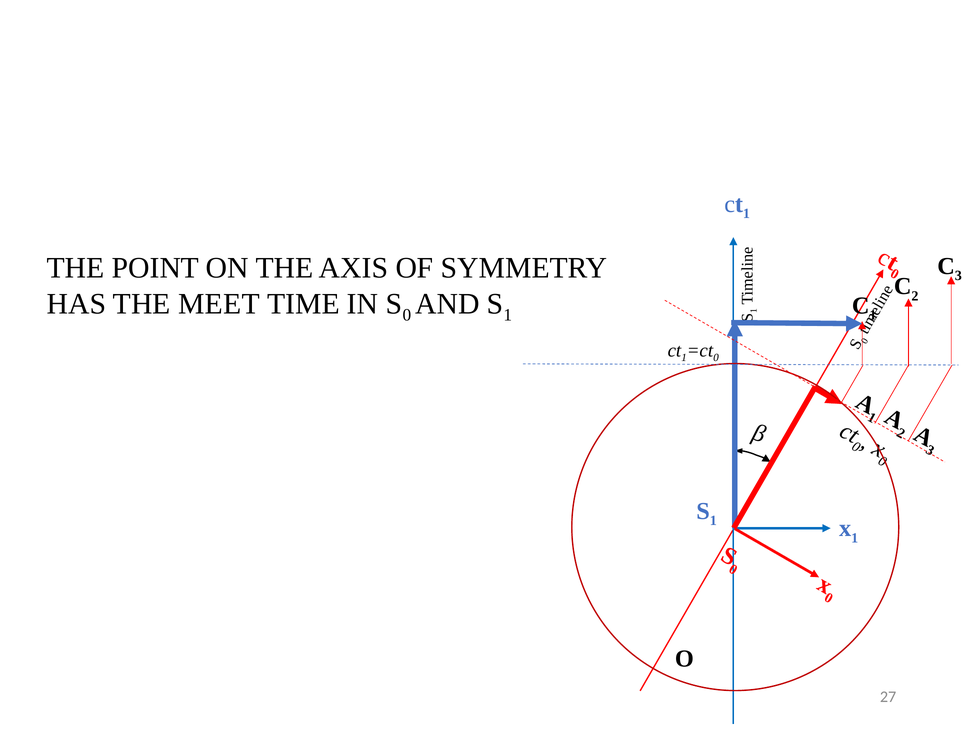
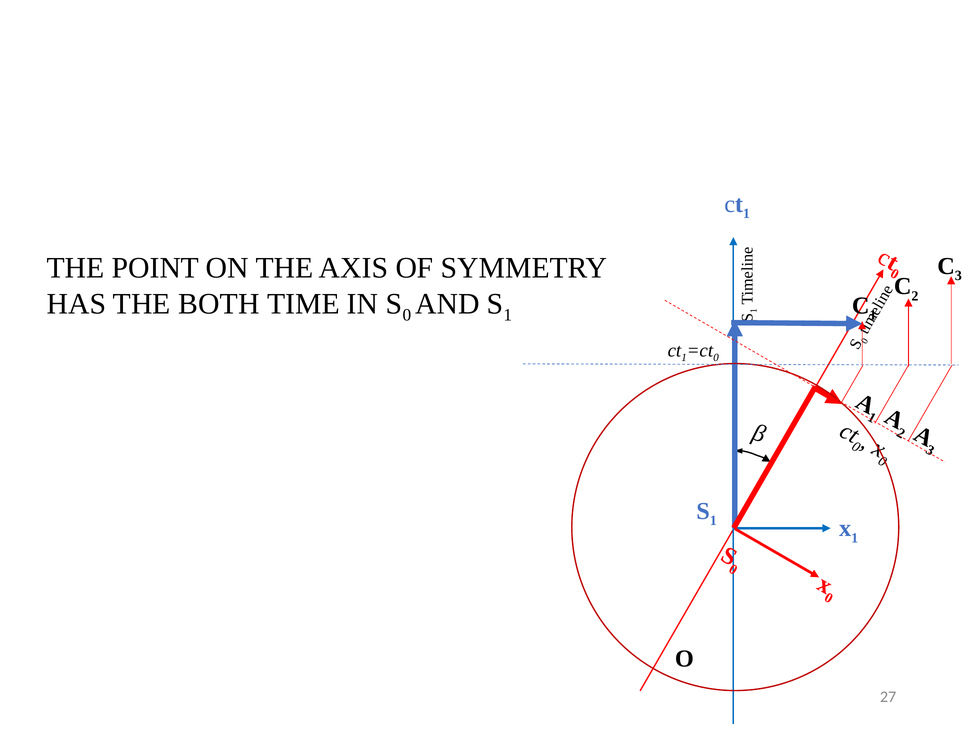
MEET: MEET -> BOTH (219, 304)
